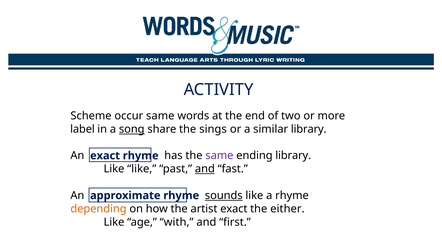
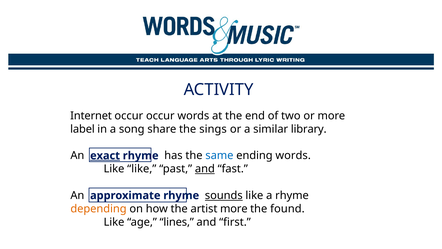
Scheme: Scheme -> Internet (91, 116)
occur same: same -> occur (160, 116)
song underline: present -> none (132, 129)
exact underline: none -> present (105, 155)
same colour: purple -> blue (219, 155)
ending library: library -> words (293, 155)
artist exact: exact -> more (234, 208)
either: either -> found (287, 208)
with: with -> lines (177, 222)
